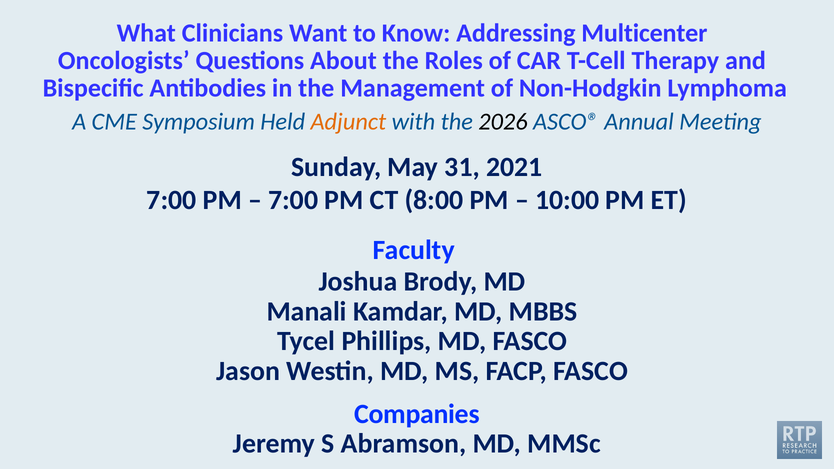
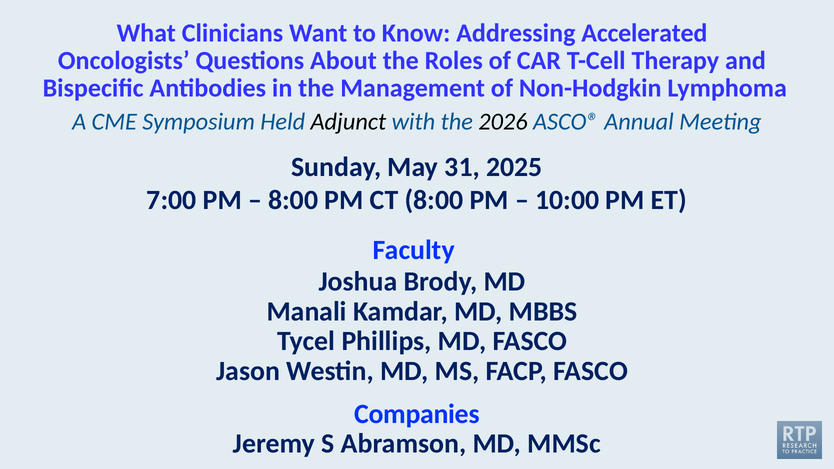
Multicenter: Multicenter -> Accelerated (644, 33)
Adjunct colour: orange -> black (348, 122)
2021: 2021 -> 2025 (514, 167)
7:00: 7:00 -> 8:00 (293, 200)
